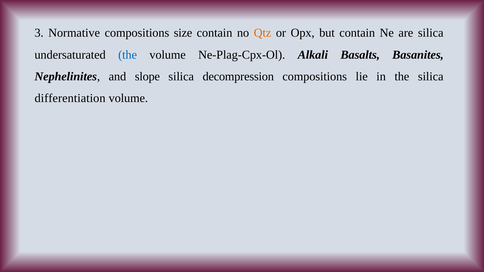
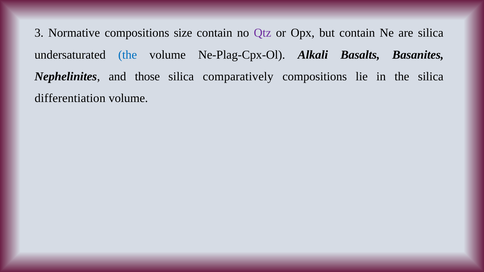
Qtz colour: orange -> purple (263, 33)
slope: slope -> those (147, 77)
decompression: decompression -> comparatively (238, 77)
